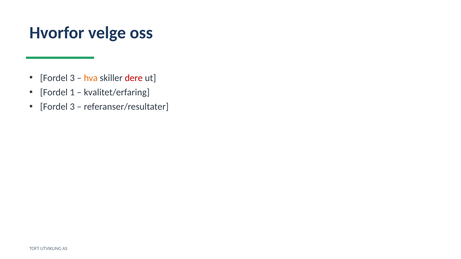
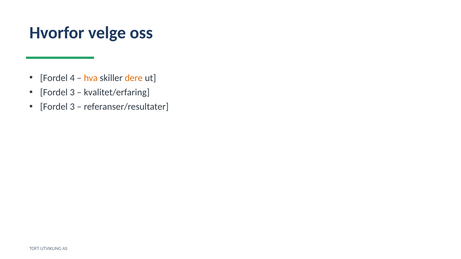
3: 3 -> 4 (72, 78)
dere colour: red -> orange (134, 78)
1: 1 -> 3 (72, 92)
